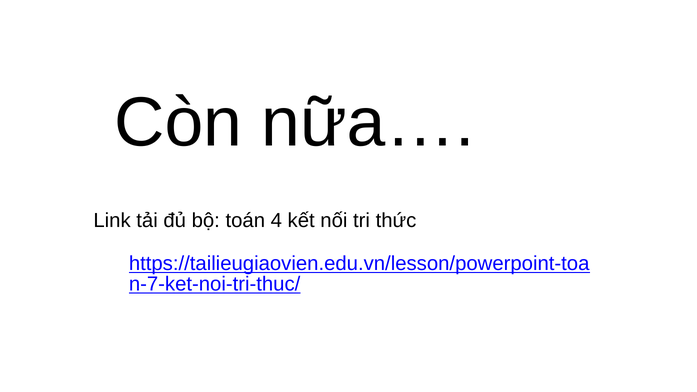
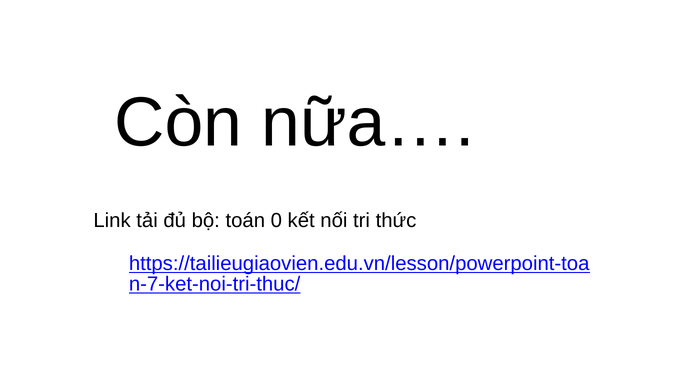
4: 4 -> 0 (276, 220)
